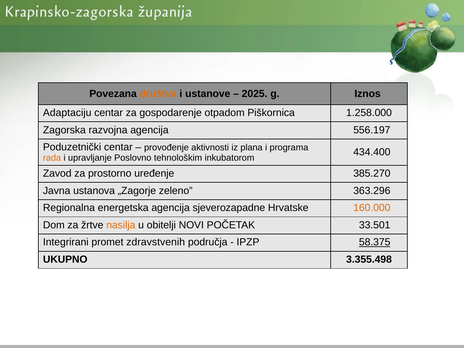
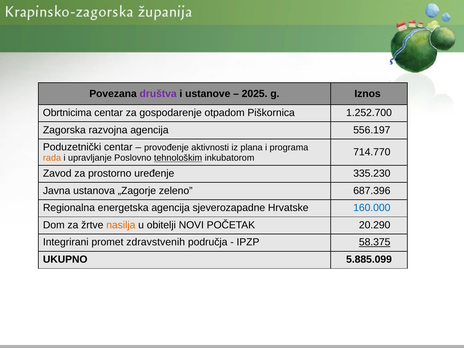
društva colour: orange -> purple (158, 94)
Adaptaciju: Adaptaciju -> Obrtnicima (67, 113)
1.258.000: 1.258.000 -> 1.252.700 (369, 113)
434.400: 434.400 -> 714.770 (372, 152)
tehnološkim underline: none -> present (178, 158)
385.270: 385.270 -> 335.230 (372, 173)
363.296: 363.296 -> 687.396 (372, 191)
160.000 colour: orange -> blue (372, 208)
33.501: 33.501 -> 20.290 (375, 225)
3.355.498: 3.355.498 -> 5.885.099 (369, 259)
